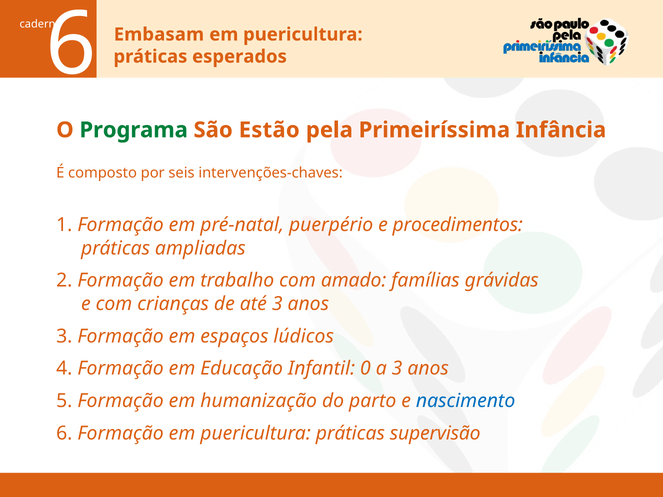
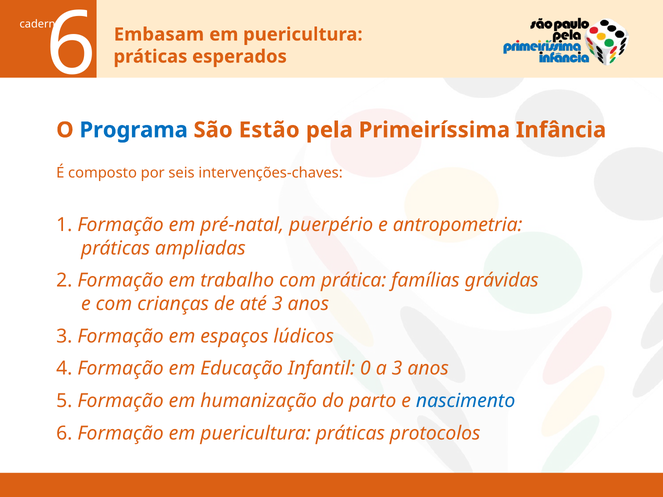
Programa colour: green -> blue (134, 130)
procedimentos: procedimentos -> antropometria (458, 225)
amado: amado -> prática (354, 281)
supervisão: supervisão -> protocolos (435, 434)
